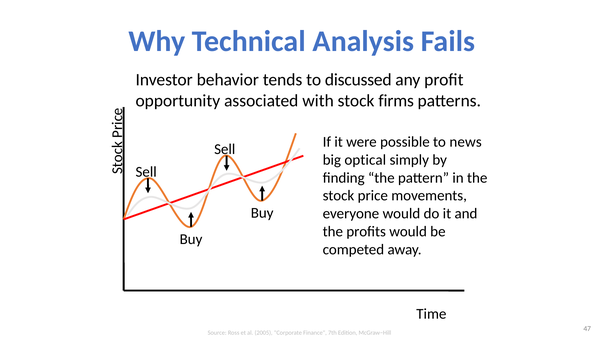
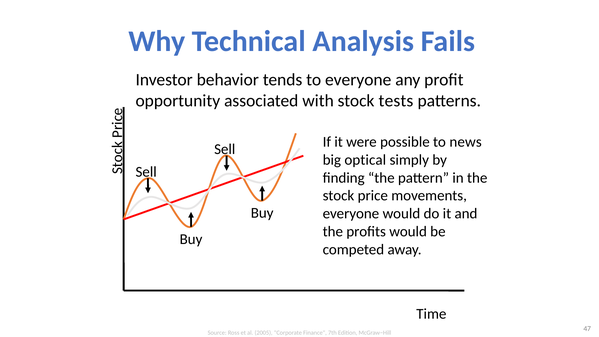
to discussed: discussed -> everyone (358, 80)
firms: firms -> tests (396, 101)
